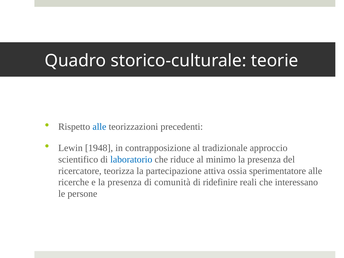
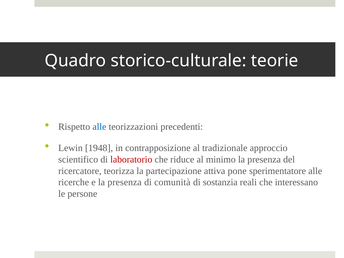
laboratorio colour: blue -> red (131, 159)
ossia: ossia -> pone (237, 171)
ridefinire: ridefinire -> sostanzia (220, 182)
